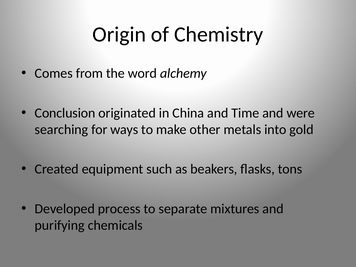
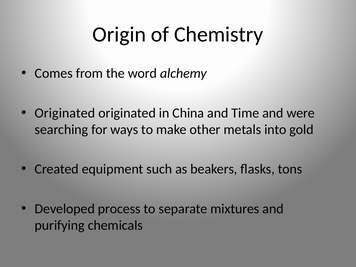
Conclusion: Conclusion -> Originated (65, 113)
